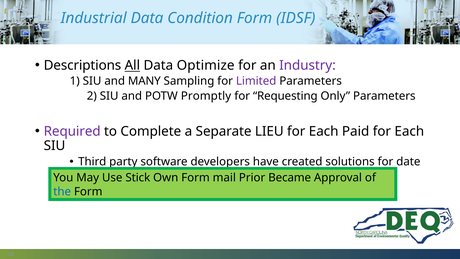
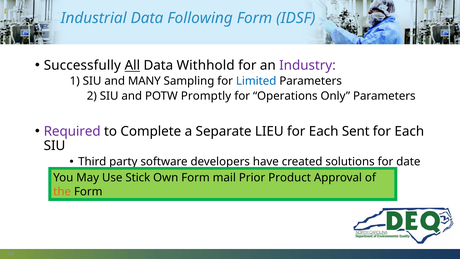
Condition: Condition -> Following (200, 18)
Descriptions: Descriptions -> Successfully (82, 65)
Optimize: Optimize -> Withhold (206, 65)
Limited colour: purple -> blue (256, 81)
Requesting: Requesting -> Operations (285, 96)
Paid: Paid -> Sent (356, 131)
Became: Became -> Product (290, 178)
the colour: blue -> orange (62, 191)
